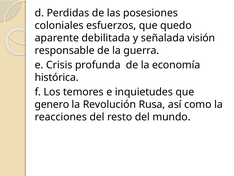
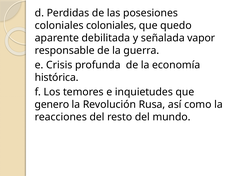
coloniales esfuerzos: esfuerzos -> coloniales (111, 25)
visión: visión -> vapor (201, 38)
